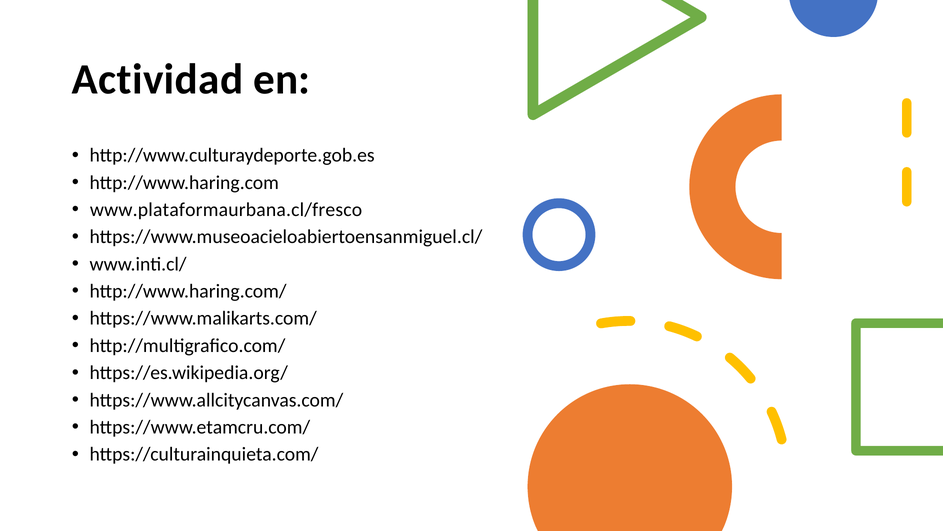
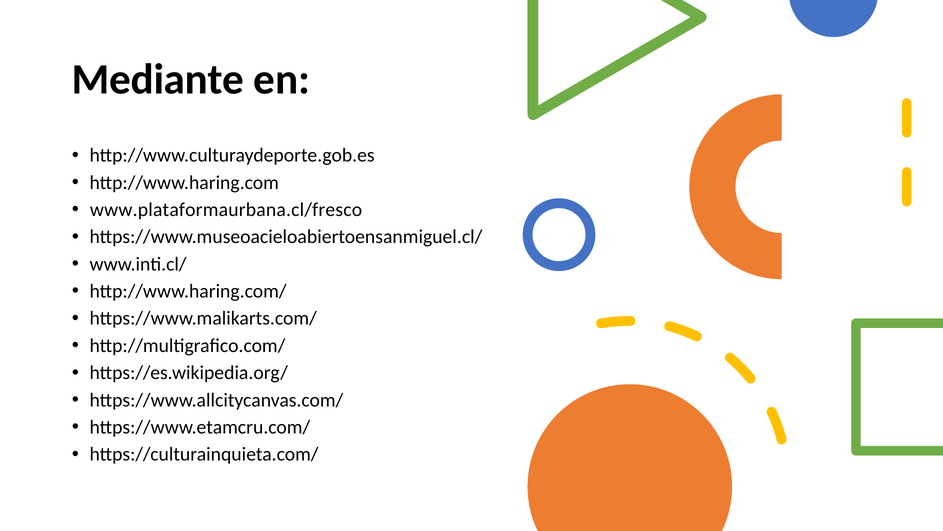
Actividad: Actividad -> Mediante (158, 79)
